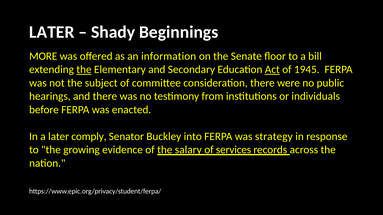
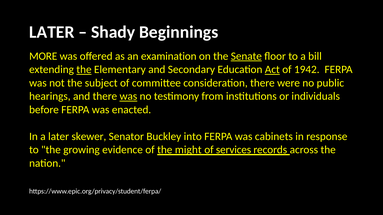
information: information -> examination (169, 56)
Senate underline: none -> present (246, 56)
1945: 1945 -> 1942 (307, 70)
was underline: none -> present (128, 96)
comply: comply -> skewer (89, 137)
strategy: strategy -> cabinets (274, 137)
salary: salary -> might (188, 150)
